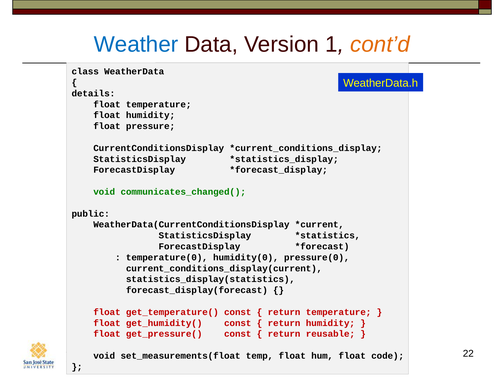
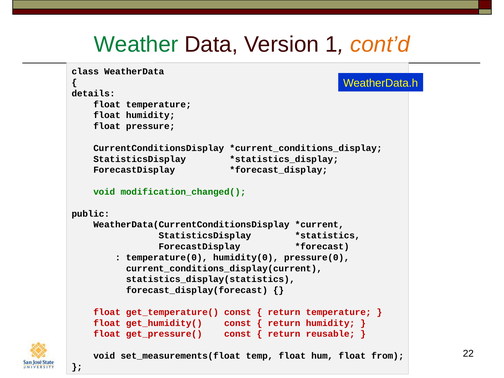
Weather colour: blue -> green (136, 44)
communicates_changed(: communicates_changed( -> modification_changed( (183, 192)
code: code -> from (388, 356)
